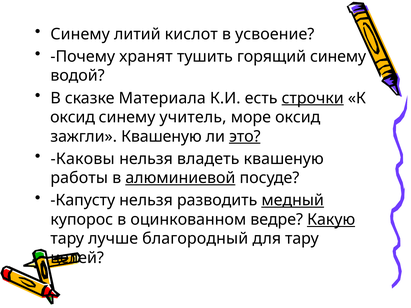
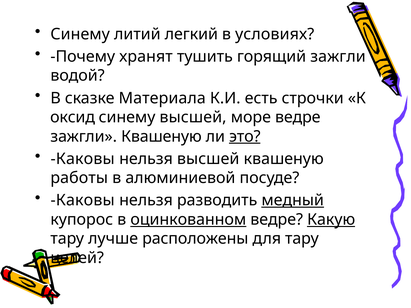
кислот: кислот -> легкий (191, 34)
усвоение: усвоение -> условиях (275, 34)
горящий синему: синему -> зажгли (338, 57)
строчки underline: present -> none (313, 98)
синему учитель: учитель -> высшей (193, 117)
море оксид: оксид -> ведре (298, 117)
нельзя владеть: владеть -> высшей (208, 159)
алюминиевой underline: present -> none (180, 178)
Капусту: Капусту -> Каковы (83, 201)
оцинкованном underline: none -> present (188, 220)
благородный: благородный -> расположены (195, 239)
